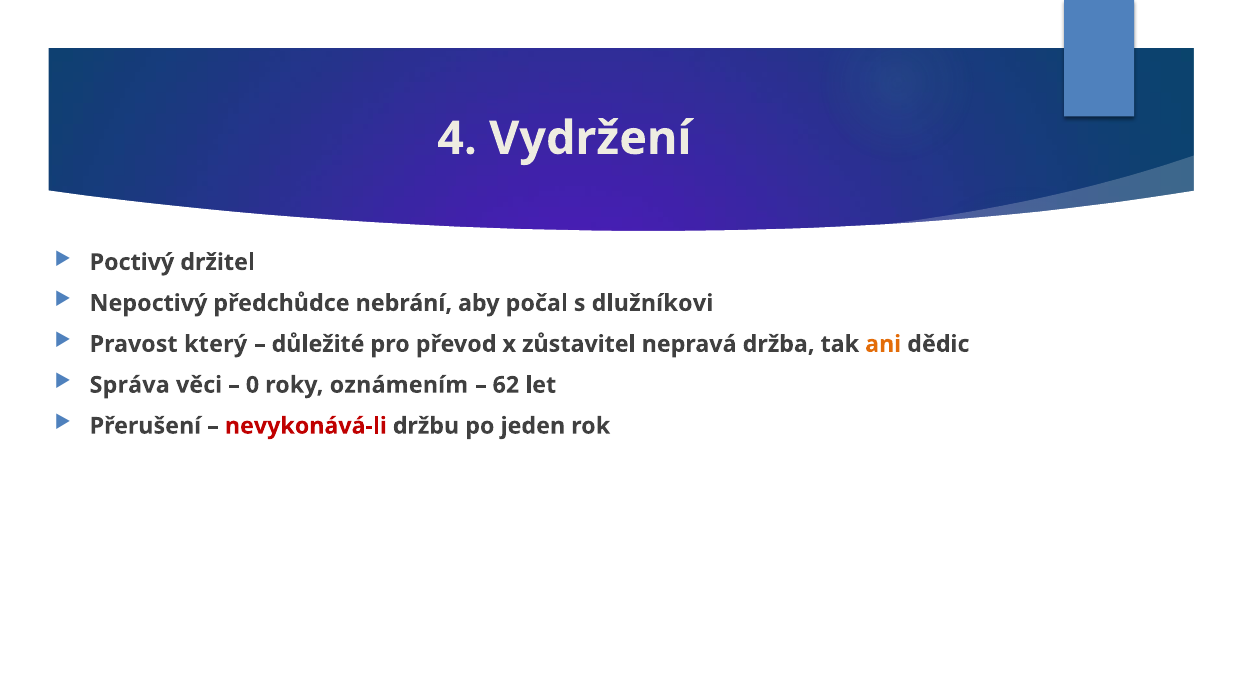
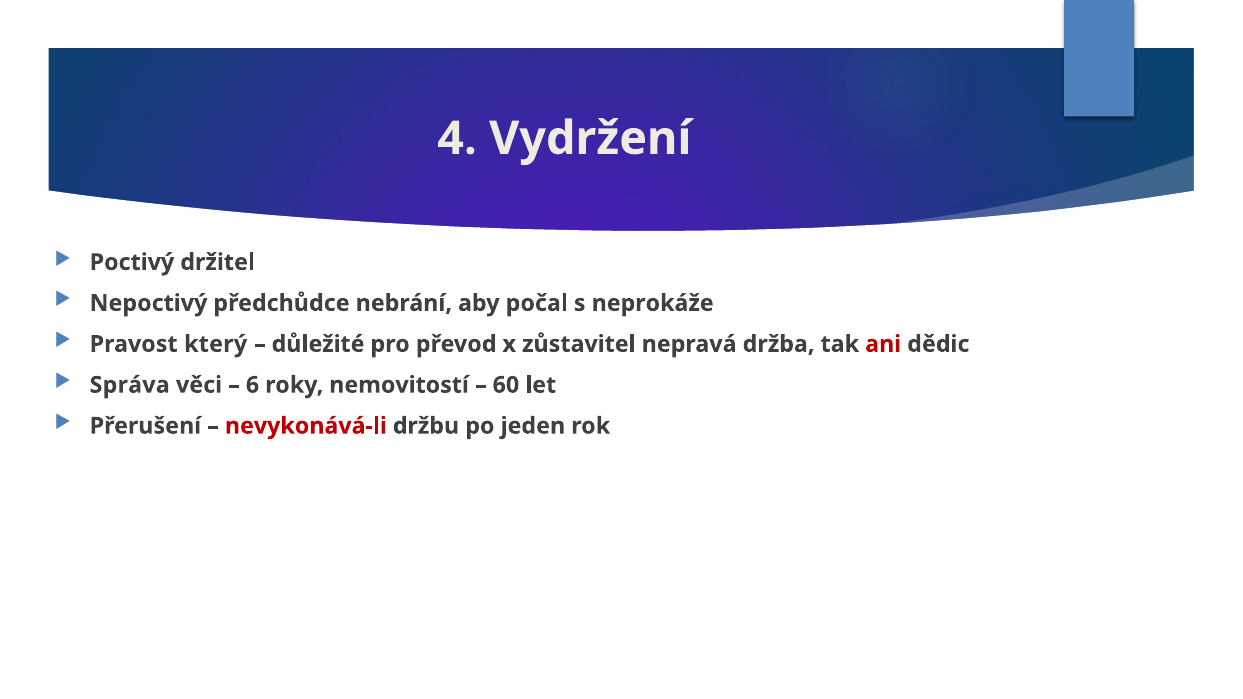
dlužníkovi: dlužníkovi -> neprokáže (653, 303)
ani colour: orange -> red (883, 344)
0: 0 -> 6 (253, 385)
oznámením: oznámením -> nemovitostí (399, 385)
62: 62 -> 60 (506, 385)
